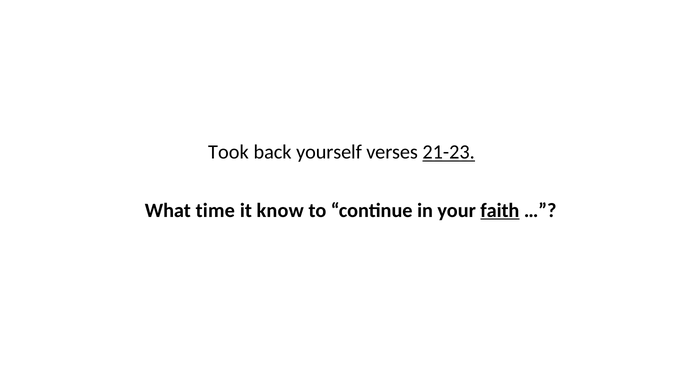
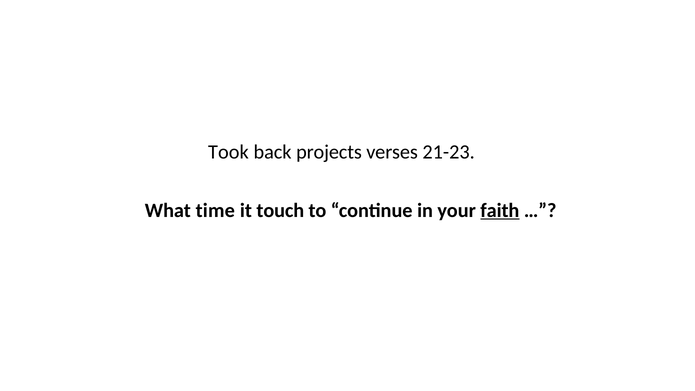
yourself: yourself -> projects (329, 152)
21-23 underline: present -> none (449, 152)
know: know -> touch (280, 210)
